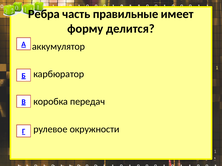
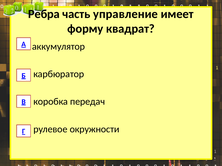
правильные: правильные -> управление (125, 14)
делится: делится -> квадрат (130, 29)
